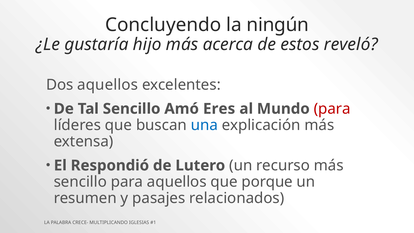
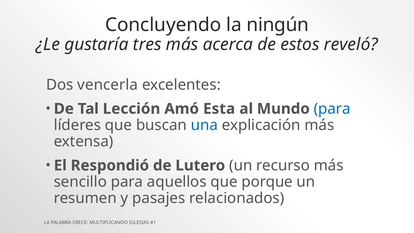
hijo: hijo -> tres (147, 44)
Dos aquellos: aquellos -> vencerla (108, 85)
Tal Sencillo: Sencillo -> Lección (132, 109)
Eres: Eres -> Esta (219, 109)
para colour: red -> blue (332, 109)
